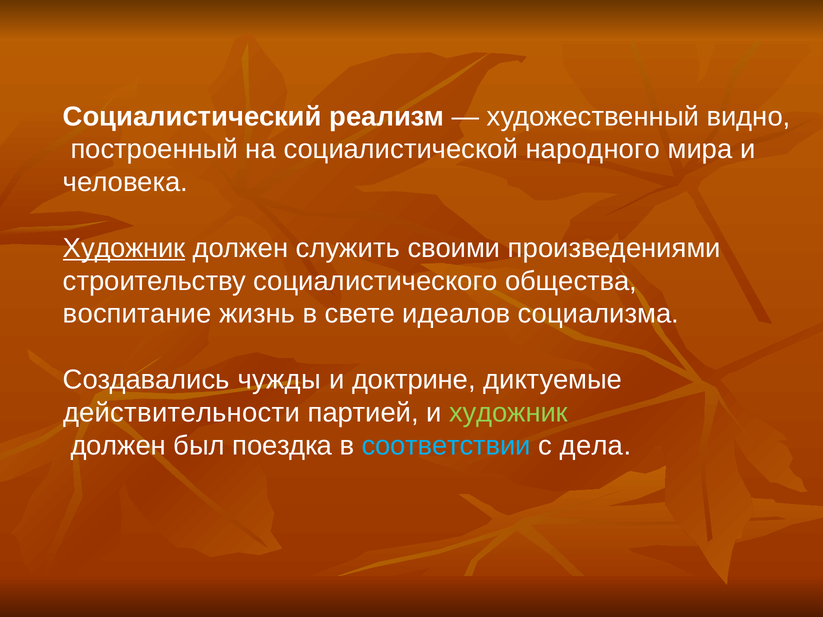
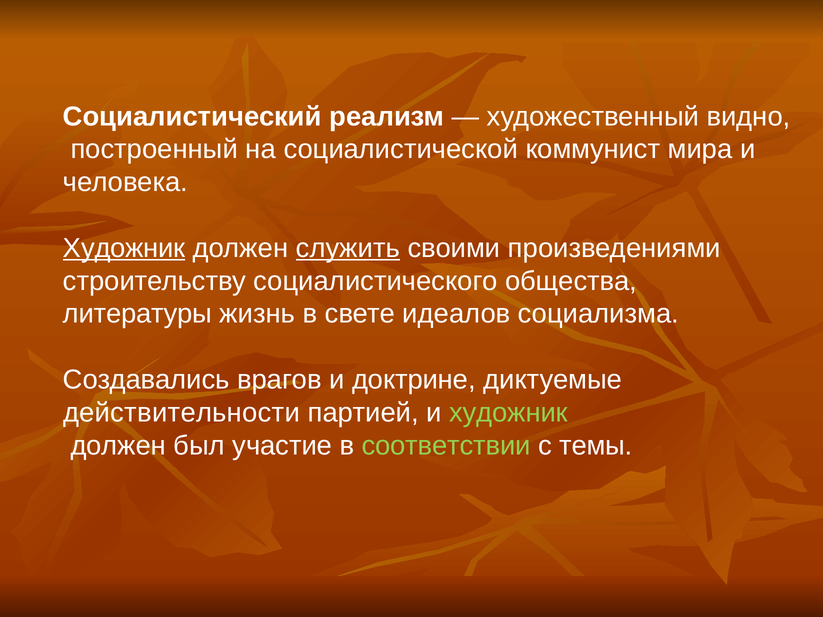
народного: народного -> коммунист (593, 149)
служить underline: none -> present (348, 248)
воспитание: воспитание -> литературы (137, 314)
чужды: чужды -> врагов (280, 380)
поездка: поездка -> участие (282, 446)
соответствии colour: light blue -> light green (446, 446)
дела: дела -> темы (596, 446)
